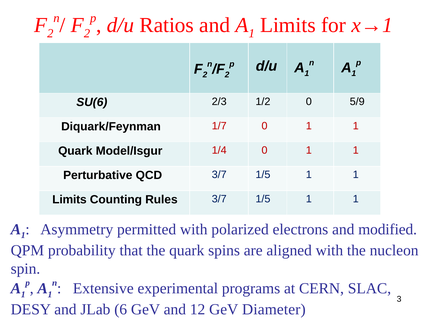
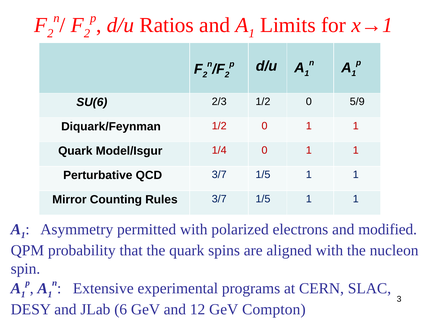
Diquark/Feynman 1/7: 1/7 -> 1/2 (219, 126)
Limits: Limits -> Mirror (69, 200)
Diameter: Diameter -> Compton (274, 310)
